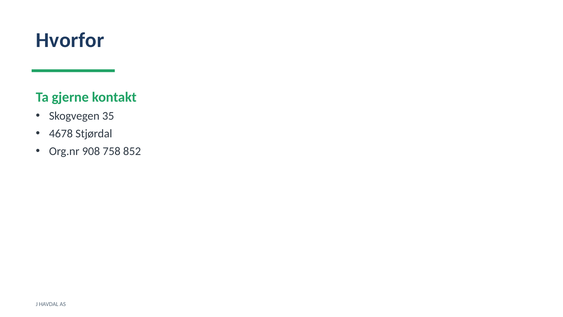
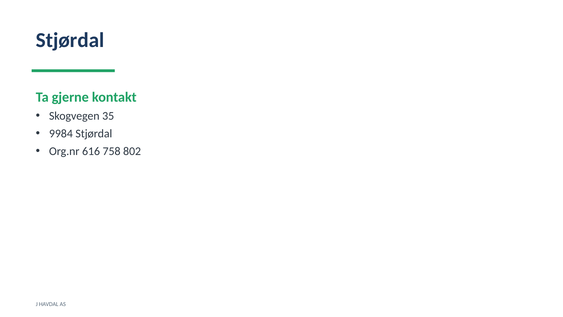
Hvorfor: Hvorfor -> Stjørdal (70, 40)
4678: 4678 -> 9984 (61, 133)
908: 908 -> 616 (91, 151)
852: 852 -> 802 (132, 151)
